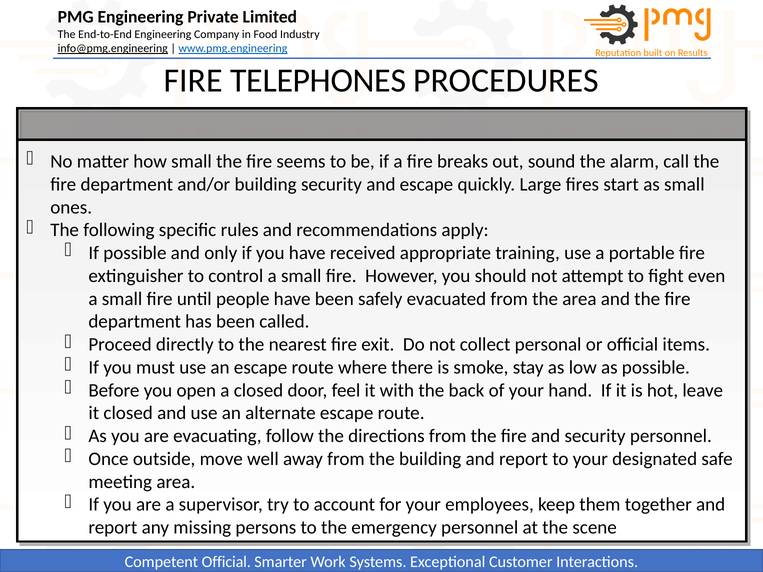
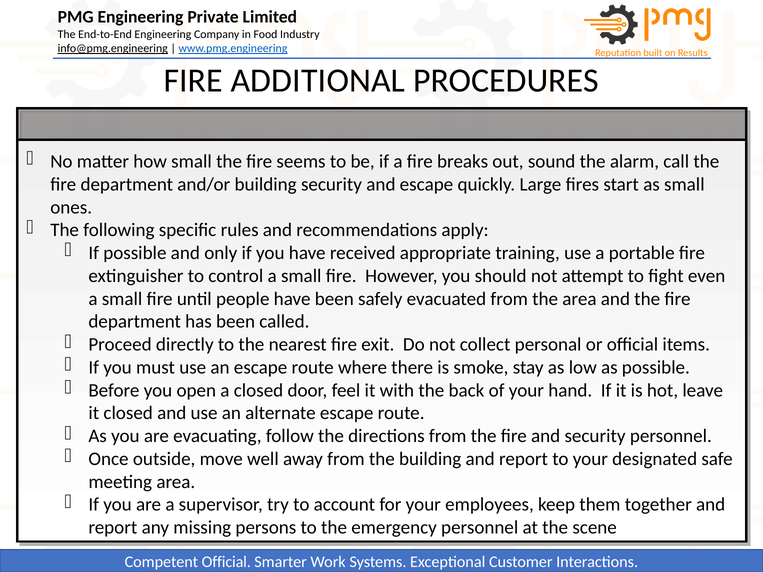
TELEPHONES: TELEPHONES -> ADDITIONAL (318, 81)
